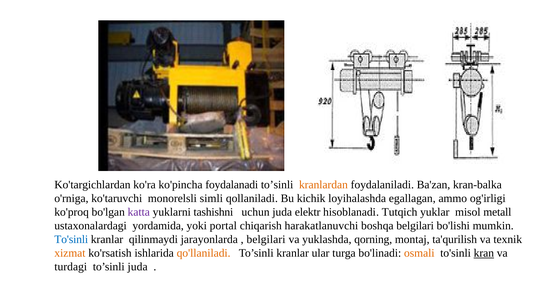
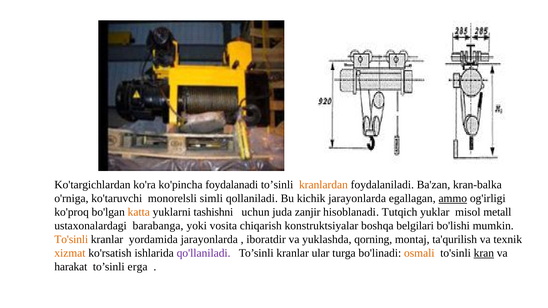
kichik loyihalashda: loyihalashda -> jarayonlarda (357, 199)
ammo underline: none -> present (453, 199)
katta colour: purple -> orange (139, 212)
elektr: elektr -> zanjir (308, 212)
yordamida: yordamida -> barabanga (158, 226)
portal: portal -> vosita (223, 226)
harakatlanuvchi: harakatlanuvchi -> konstruktsiyalar (321, 226)
To'sinli colour: blue -> orange (71, 240)
qilinmaydi: qilinmaydi -> yordamida (153, 240)
belgilari: belgilari -> iboratdir (266, 240)
qo'llaniladi colour: orange -> purple (204, 253)
turdagi: turdagi -> harakat (71, 267)
to’sinli juda: juda -> erga (138, 267)
